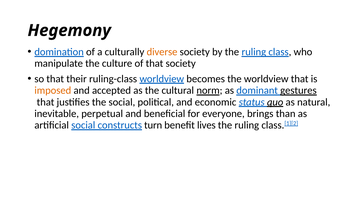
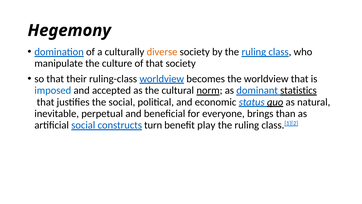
imposed colour: orange -> blue (53, 90)
gestures: gestures -> statistics (298, 90)
lives: lives -> play (206, 125)
